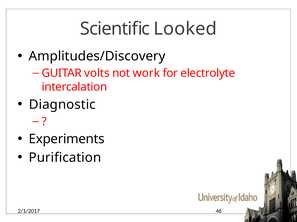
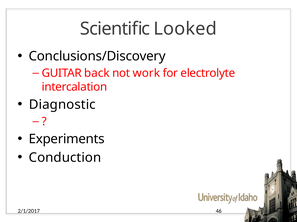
Amplitudes/Discovery: Amplitudes/Discovery -> Conclusions/Discovery (97, 56)
volts: volts -> back (97, 73)
Purification: Purification -> Conduction (65, 158)
